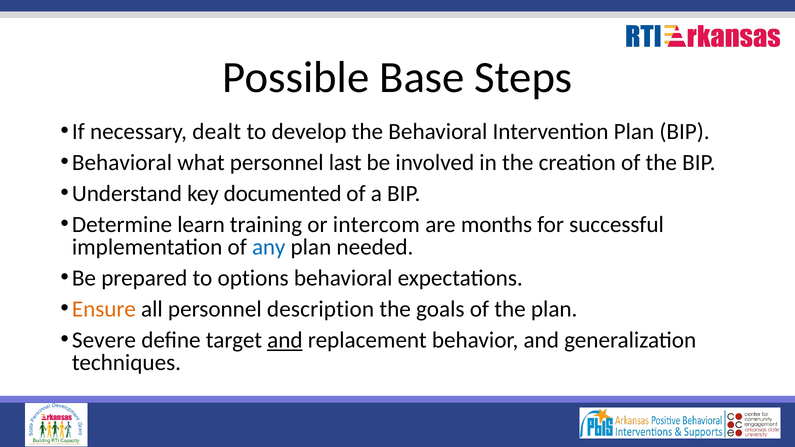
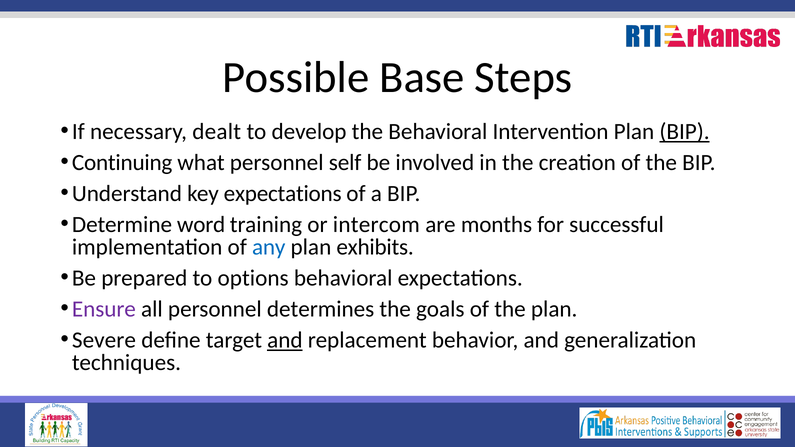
BIP underline: none -> present (685, 132)
Behavioral: Behavioral -> Continuing (122, 163)
last: last -> self (345, 163)
key documented: documented -> expectations (283, 194)
learn: learn -> word (201, 225)
needed: needed -> exhibits (375, 247)
Ensure colour: orange -> purple (104, 309)
description: description -> determines (321, 309)
